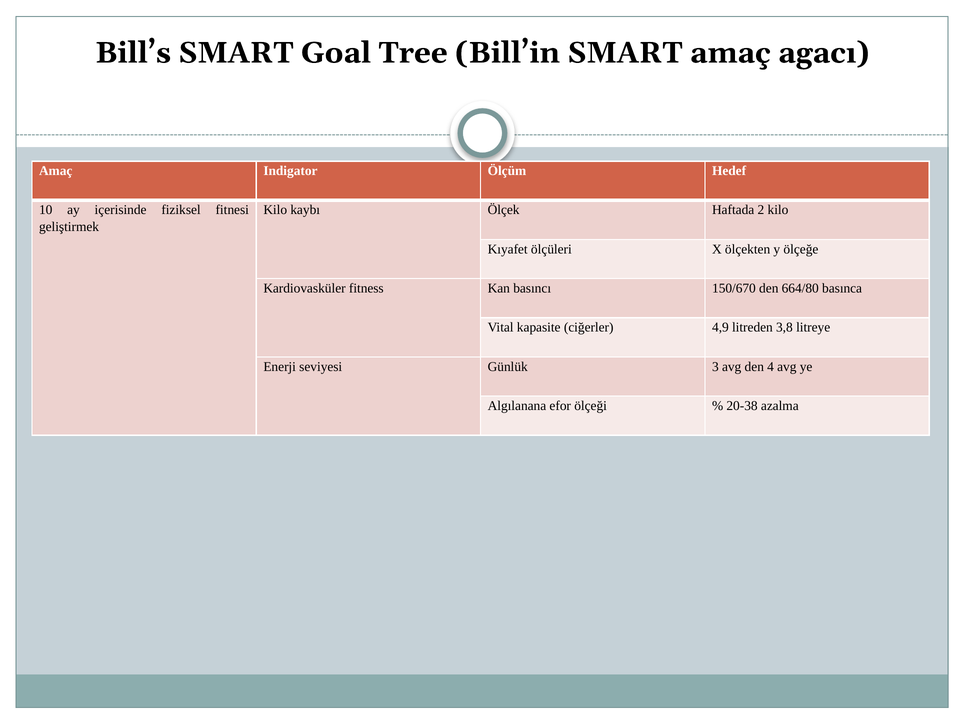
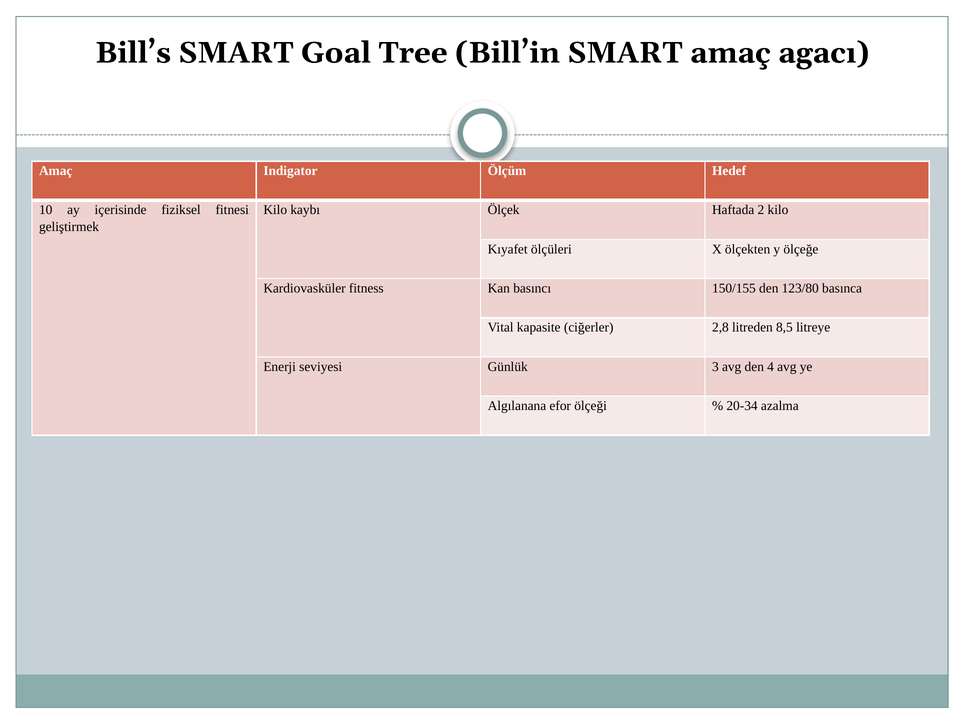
150/670: 150/670 -> 150/155 (734, 288)
664/80: 664/80 -> 123/80 (800, 288)
4,9: 4,9 -> 2,8 (720, 327)
3,8: 3,8 -> 8,5 (784, 327)
20-38: 20-38 -> 20-34 (742, 406)
